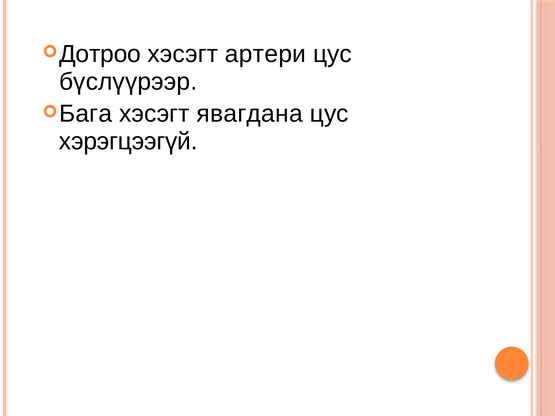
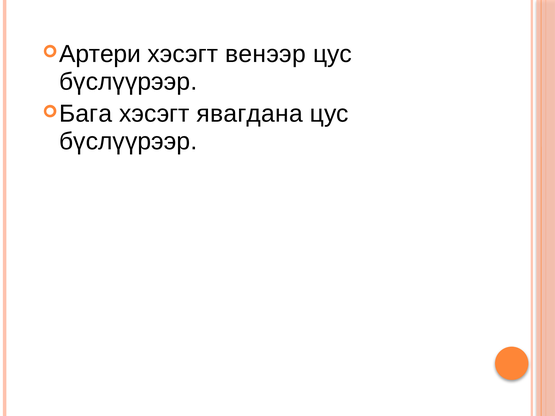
Дотроо: Дотроо -> Артери (100, 54)
артери: артери -> венээр (266, 54)
хэрэгцээгүй: хэрэгцээгүй -> бүслүүрээр (128, 142)
